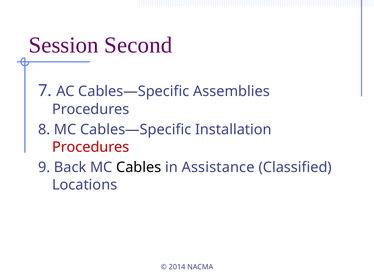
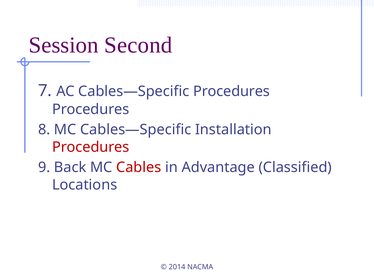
Cables—Specific Assemblies: Assemblies -> Procedures (231, 92)
Cables colour: black -> red (139, 168)
Assistance: Assistance -> Advantage (218, 168)
